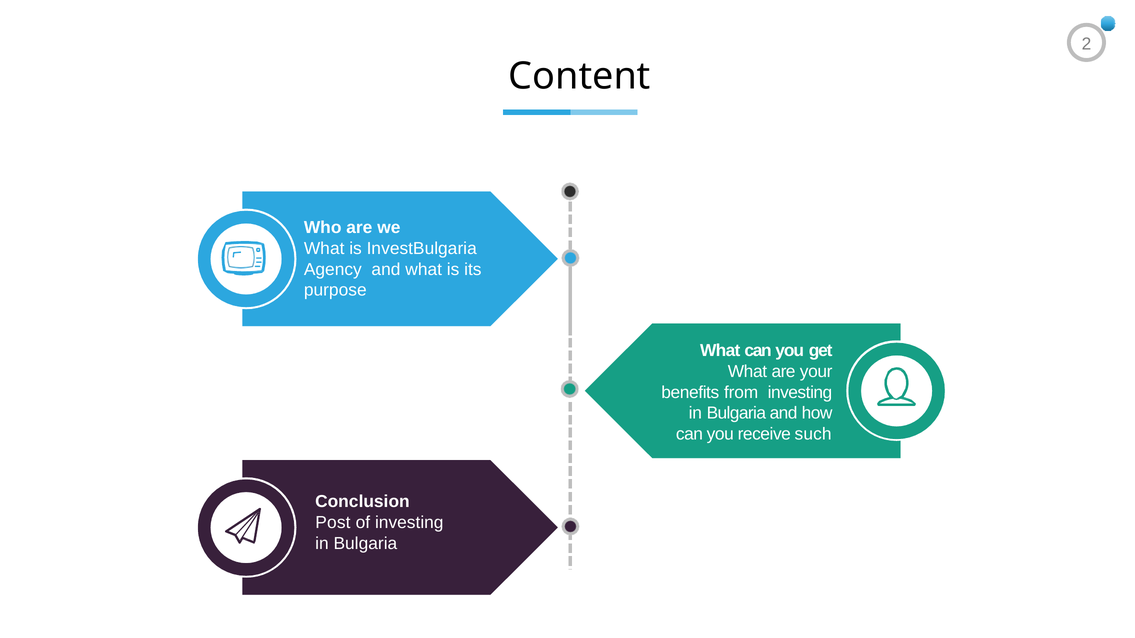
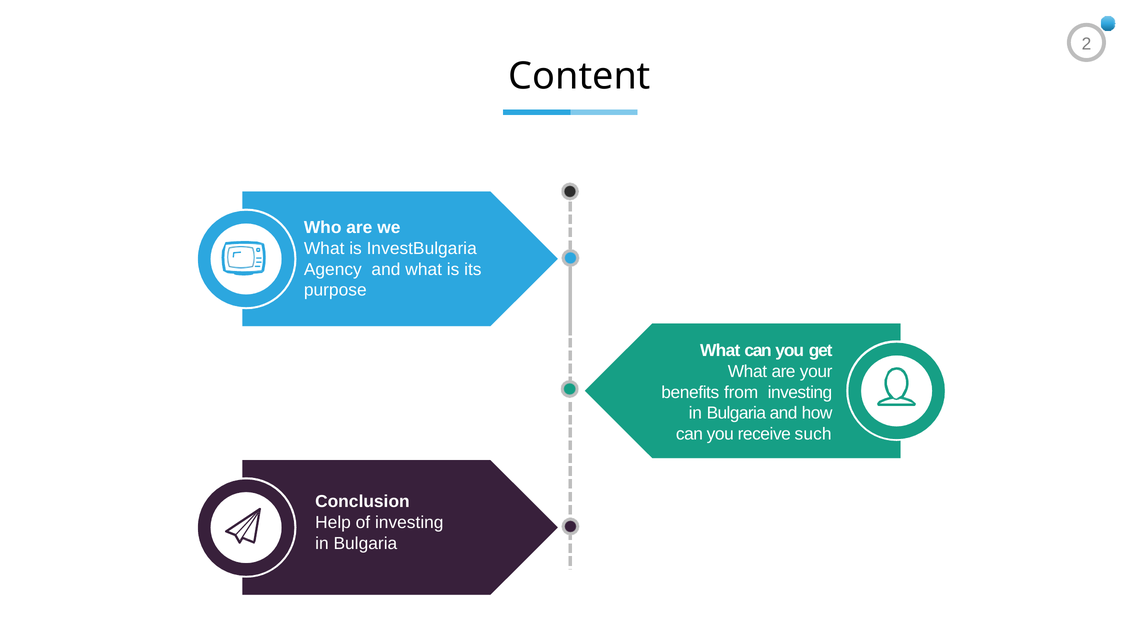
Post: Post -> Help (333, 523)
